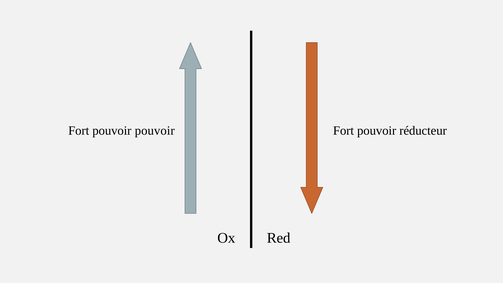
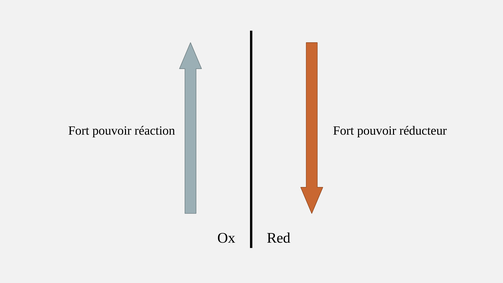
pouvoir pouvoir: pouvoir -> réaction (155, 131)
